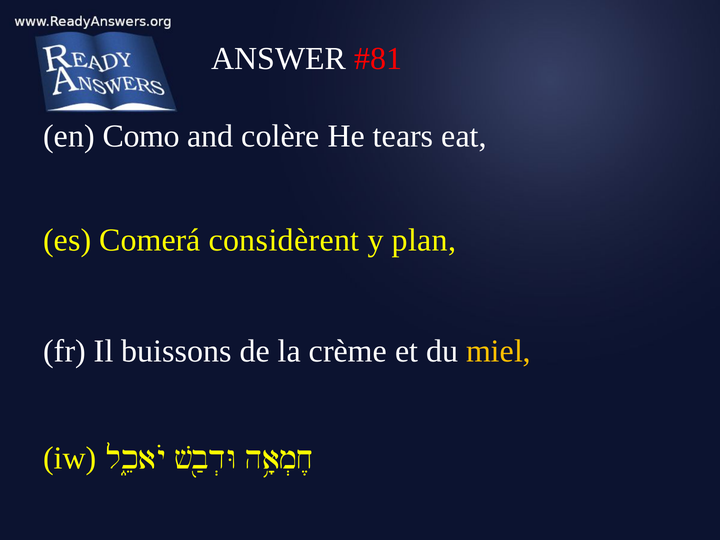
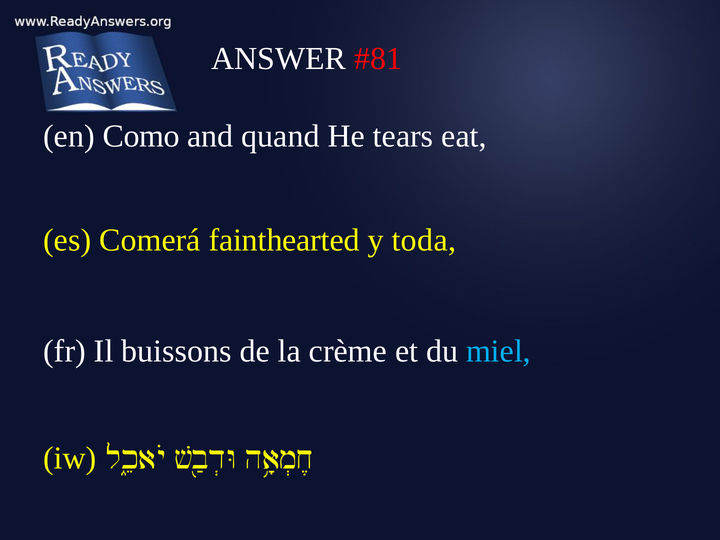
colère: colère -> quand (281, 136)
considèrent: considèrent -> fainthearted (284, 240)
plan: plan -> toda (424, 240)
miel colour: yellow -> light blue (499, 351)
